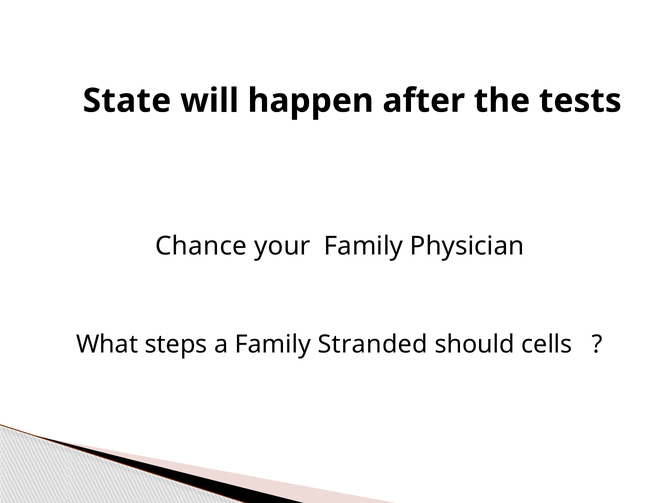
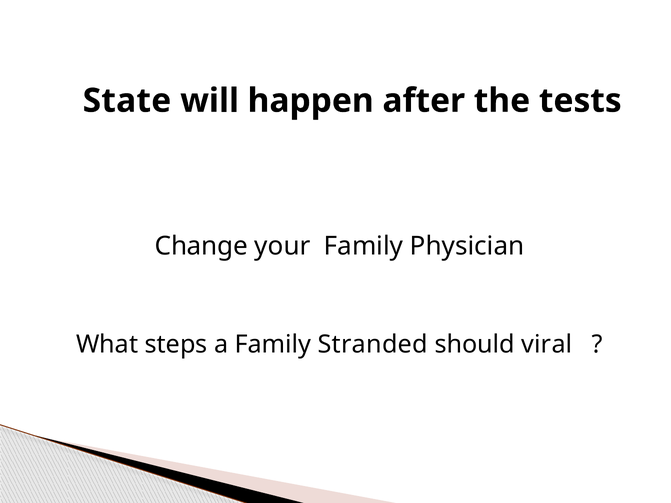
Chance: Chance -> Change (201, 246)
cells: cells -> viral (547, 345)
